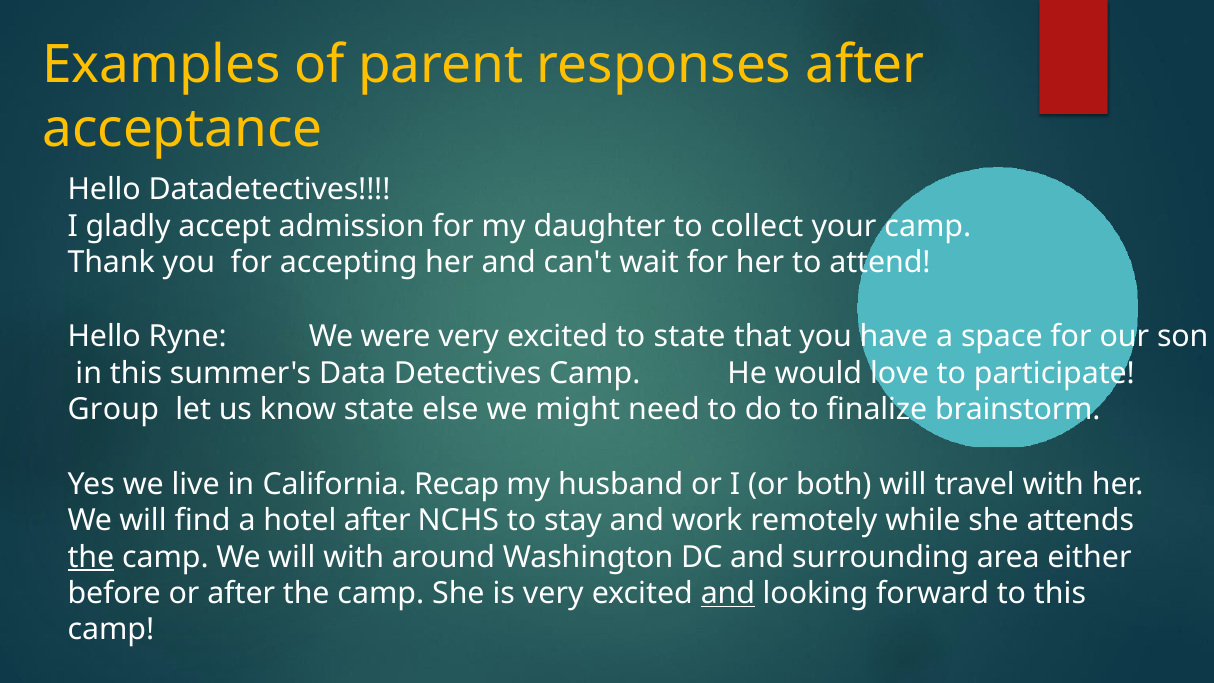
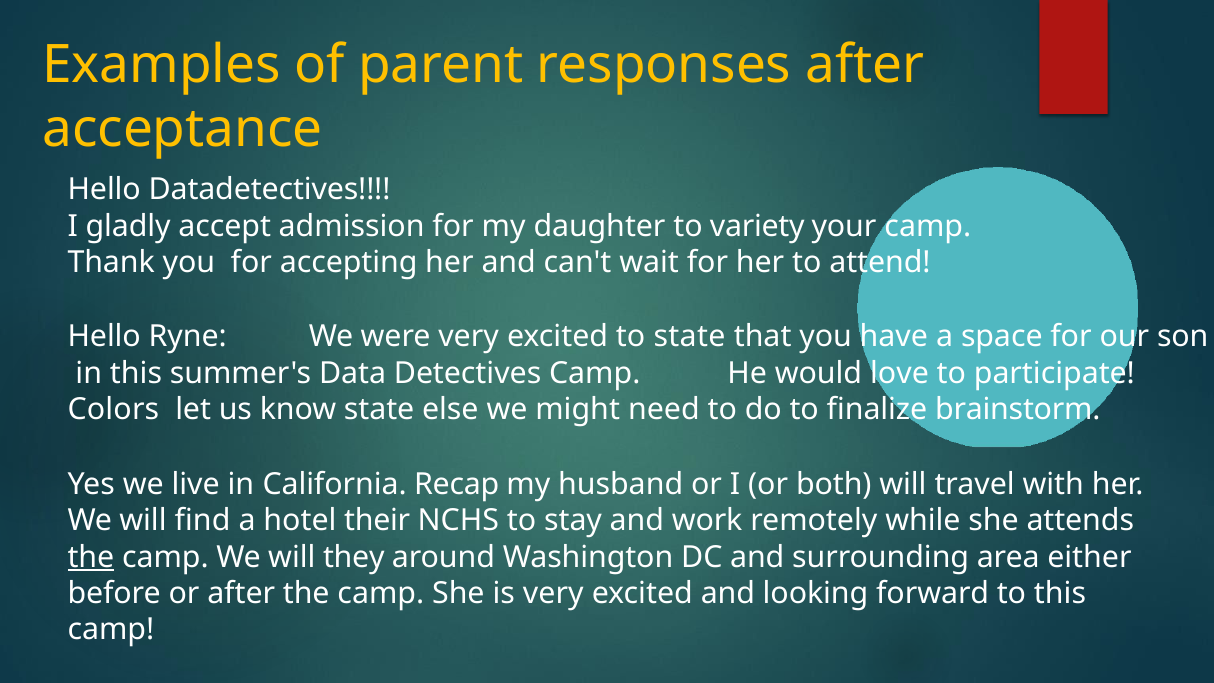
collect: collect -> variety (757, 226)
Group: Group -> Colors (113, 410)
hotel after: after -> their (377, 521)
will with: with -> they (354, 557)
and underline: present -> none (728, 593)
